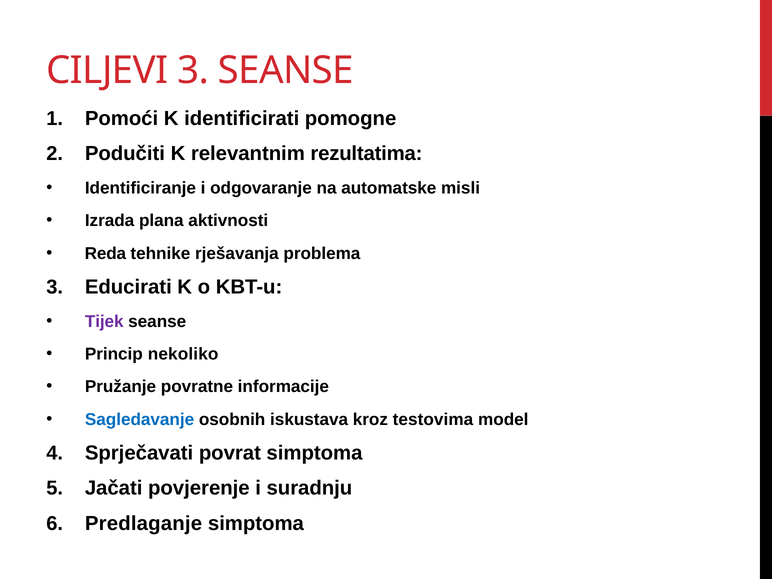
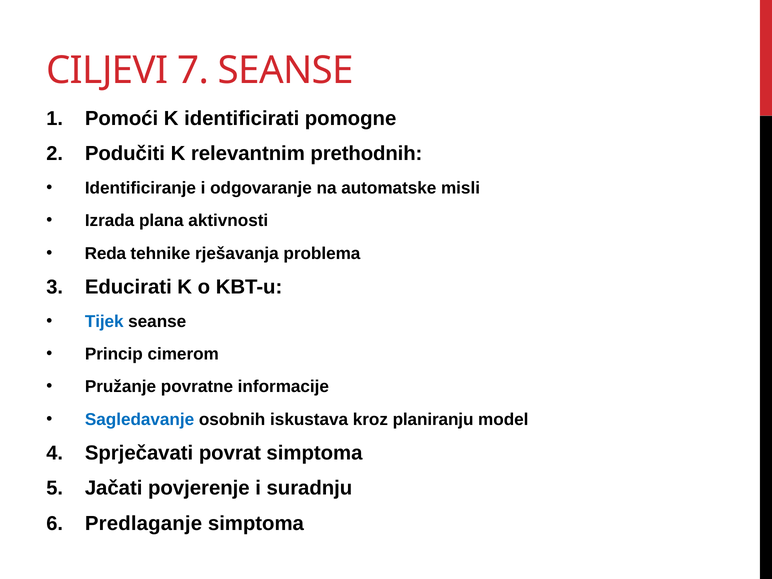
CILJEVI 3: 3 -> 7 (193, 71)
rezultatima: rezultatima -> prethodnih (366, 154)
Tijek colour: purple -> blue (104, 321)
nekoliko: nekoliko -> cimerom (183, 354)
testovima: testovima -> planiranju (433, 419)
